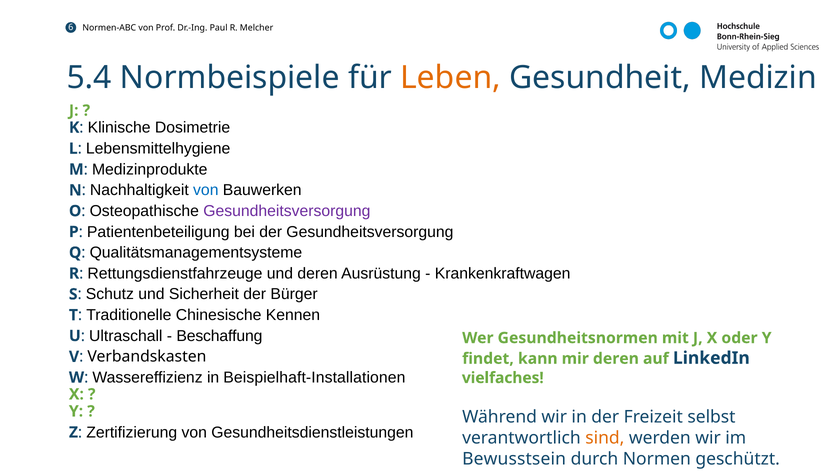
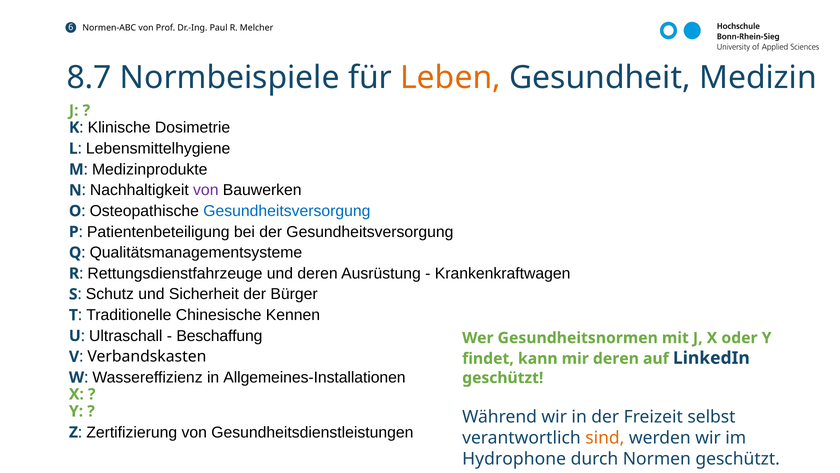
5.4: 5.4 -> 8.7 (89, 78)
von colour: blue -> purple (206, 190)
Gesundheitsversorgung colour: purple -> blue (287, 211)
Beispielhaft-Installationen: Beispielhaft-Installationen -> Allgemeines-Installationen (314, 377)
vielfaches: vielfaches -> geschützt (503, 378)
Bewusstsein: Bewusstsein -> Hydrophone (514, 458)
